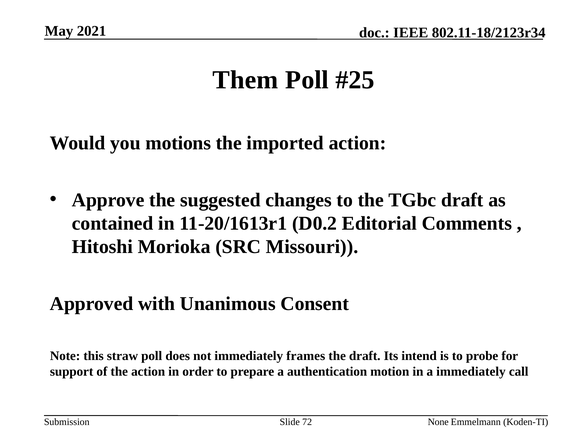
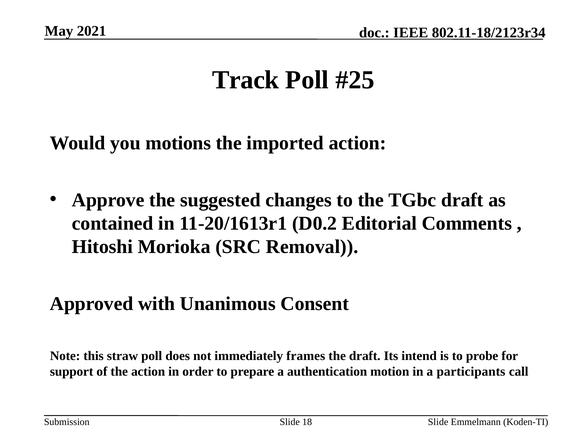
Them: Them -> Track (246, 80)
Missouri: Missouri -> Removal (312, 247)
a immediately: immediately -> participants (471, 372)
72: 72 -> 18 (307, 422)
None: None -> Slide (438, 422)
